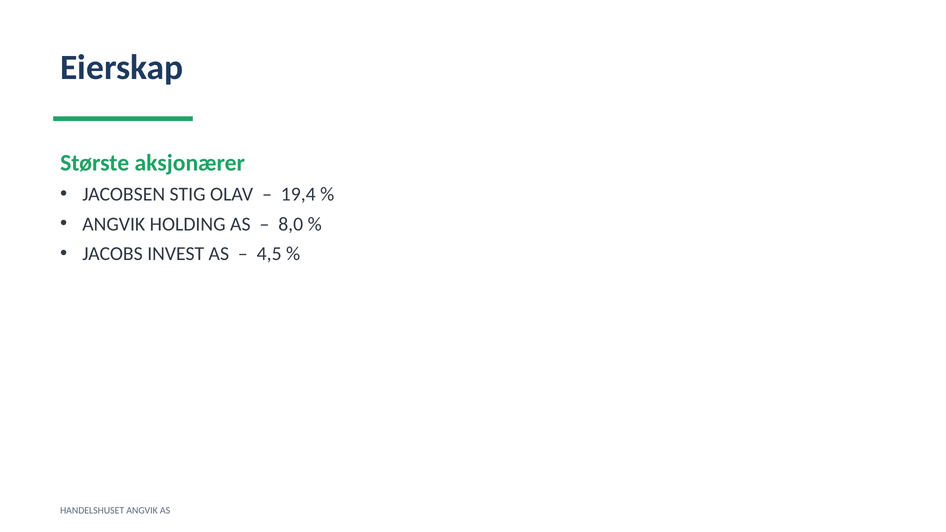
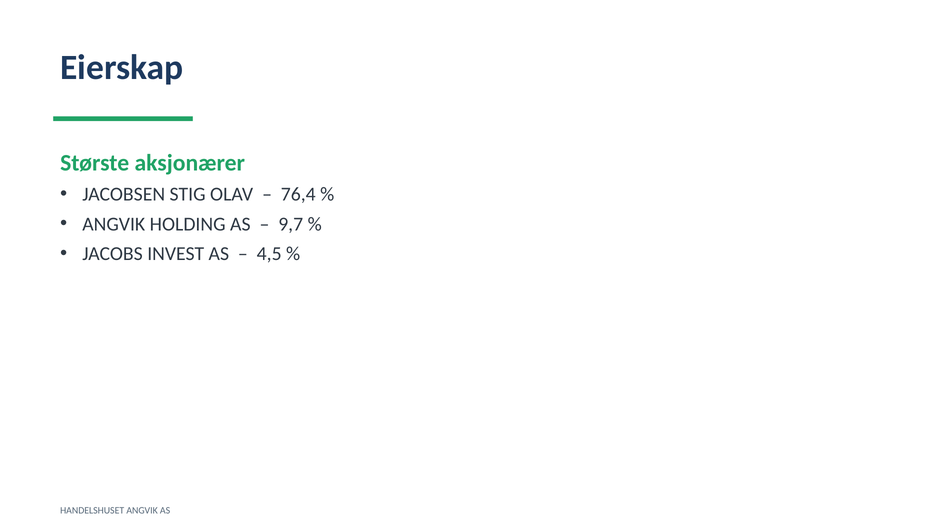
19,4: 19,4 -> 76,4 (298, 195)
8,0: 8,0 -> 9,7 (291, 224)
